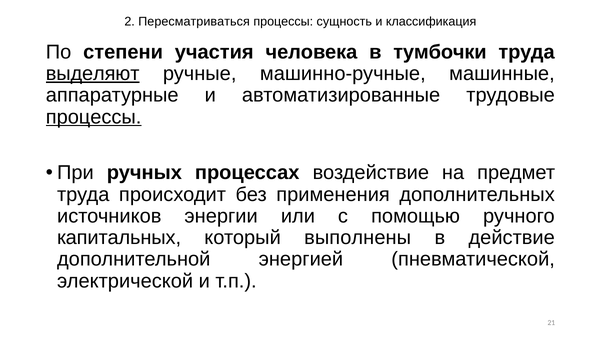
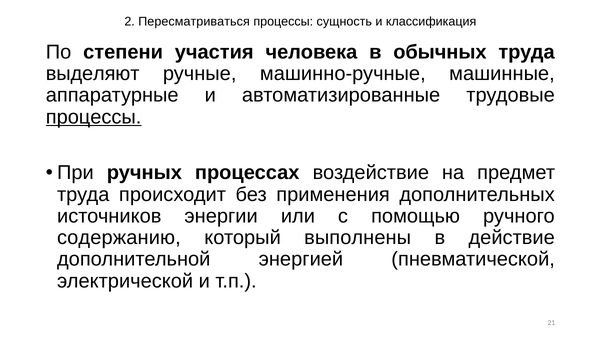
тумбочки: тумбочки -> обычных (440, 52)
выделяют underline: present -> none (93, 74)
капитальных: капитальных -> содержанию (119, 238)
